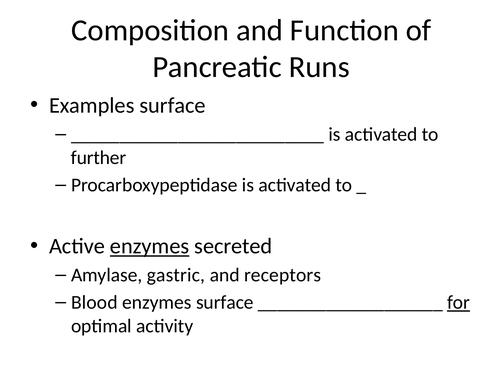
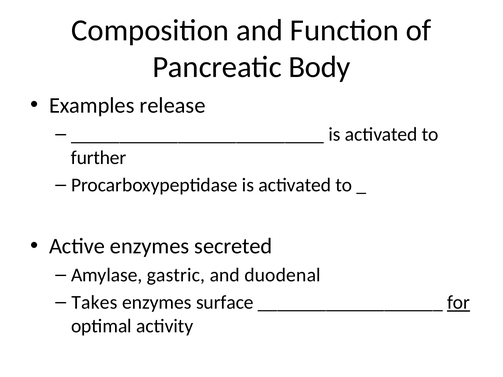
Runs: Runs -> Body (319, 67)
Examples surface: surface -> release (173, 106)
enzymes underline: present -> none (150, 246)
receptors: receptors -> duodenal (283, 275)
Blood: Blood -> Takes (94, 303)
